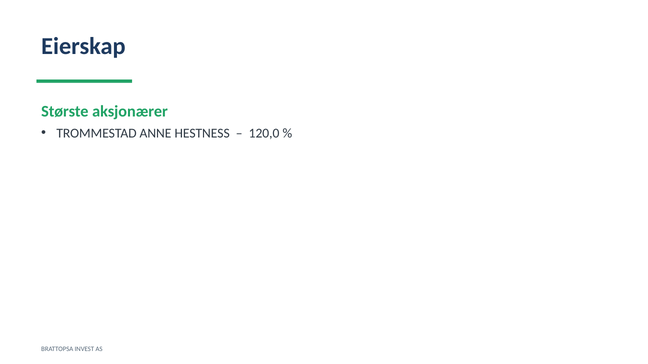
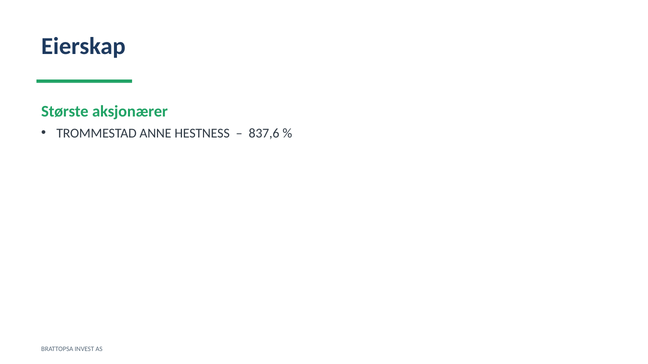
120,0: 120,0 -> 837,6 (264, 133)
